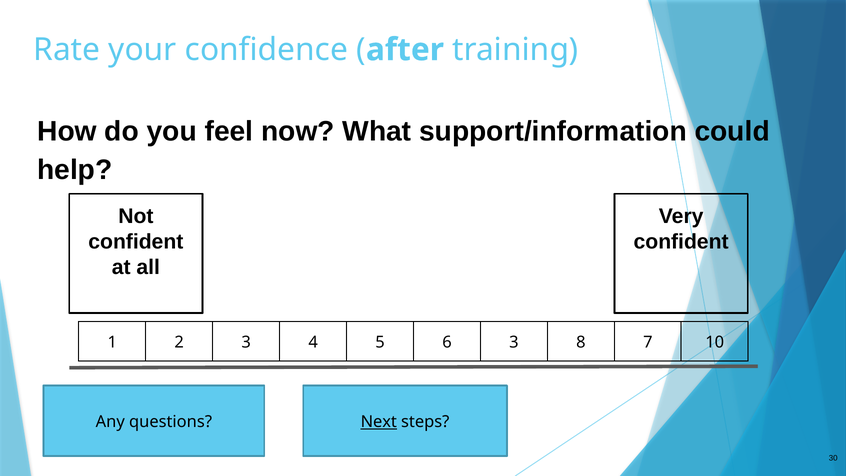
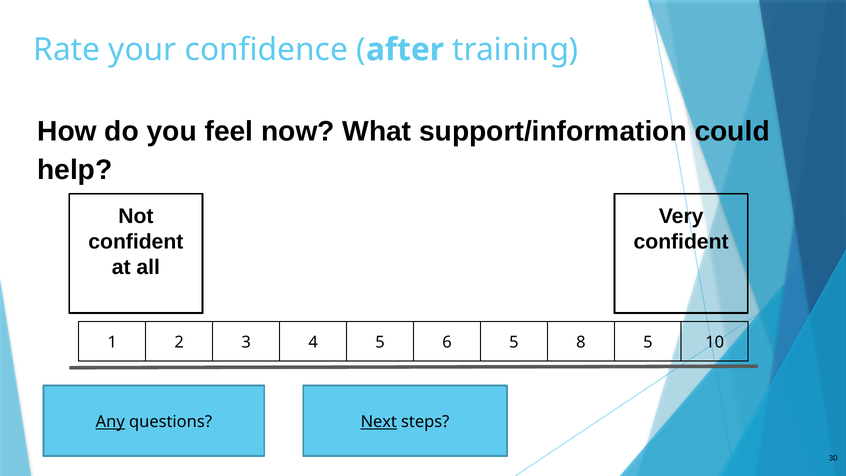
6 3: 3 -> 5 (514, 342)
8 7: 7 -> 5 (648, 342)
Any underline: none -> present (110, 422)
